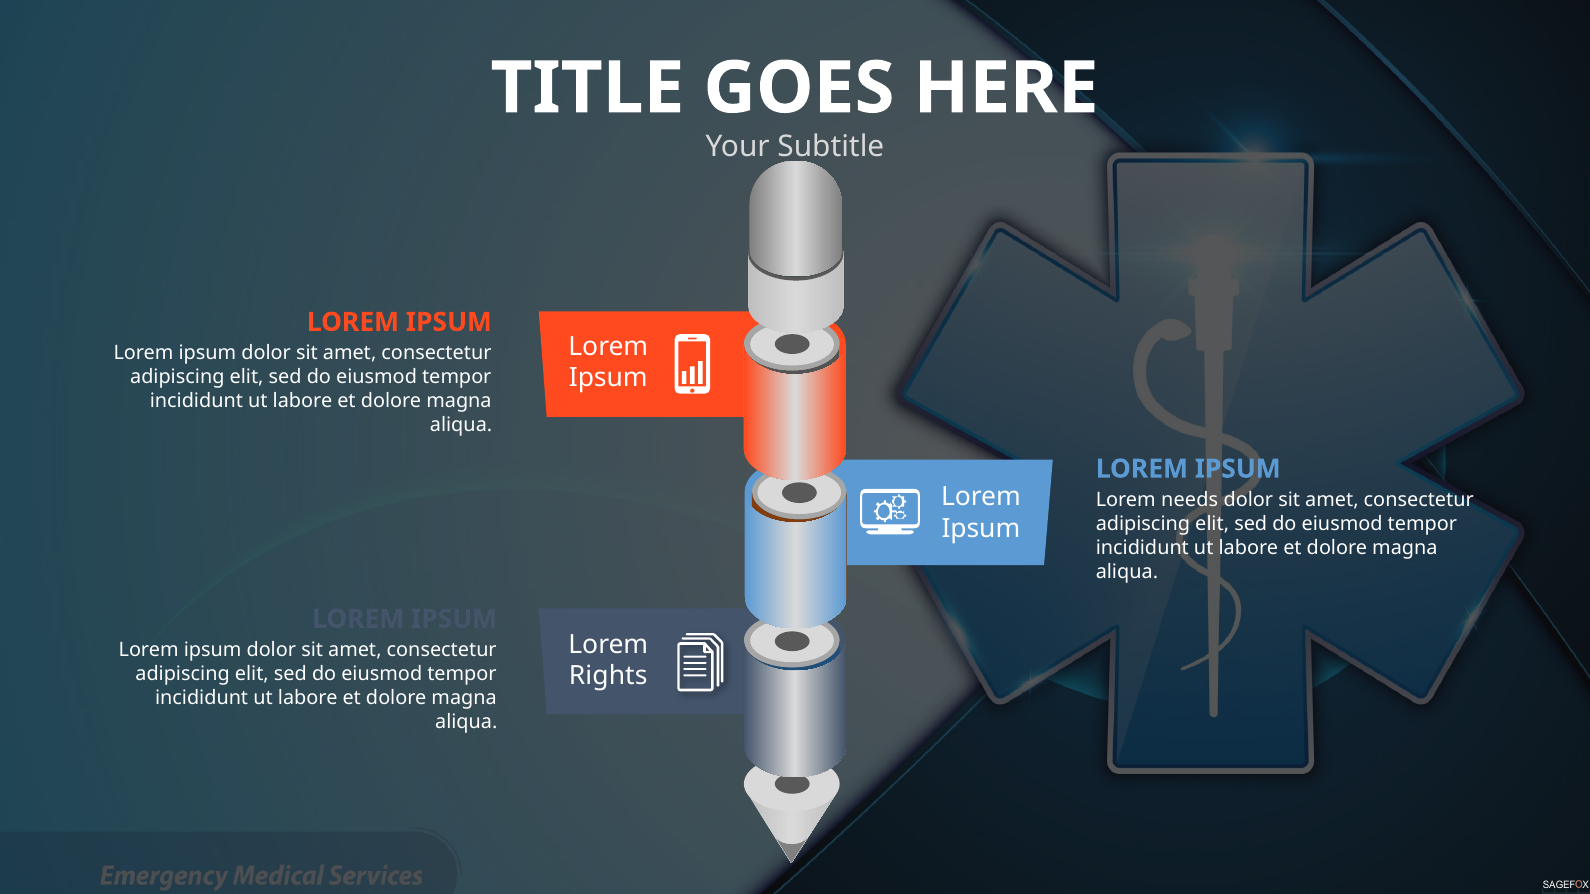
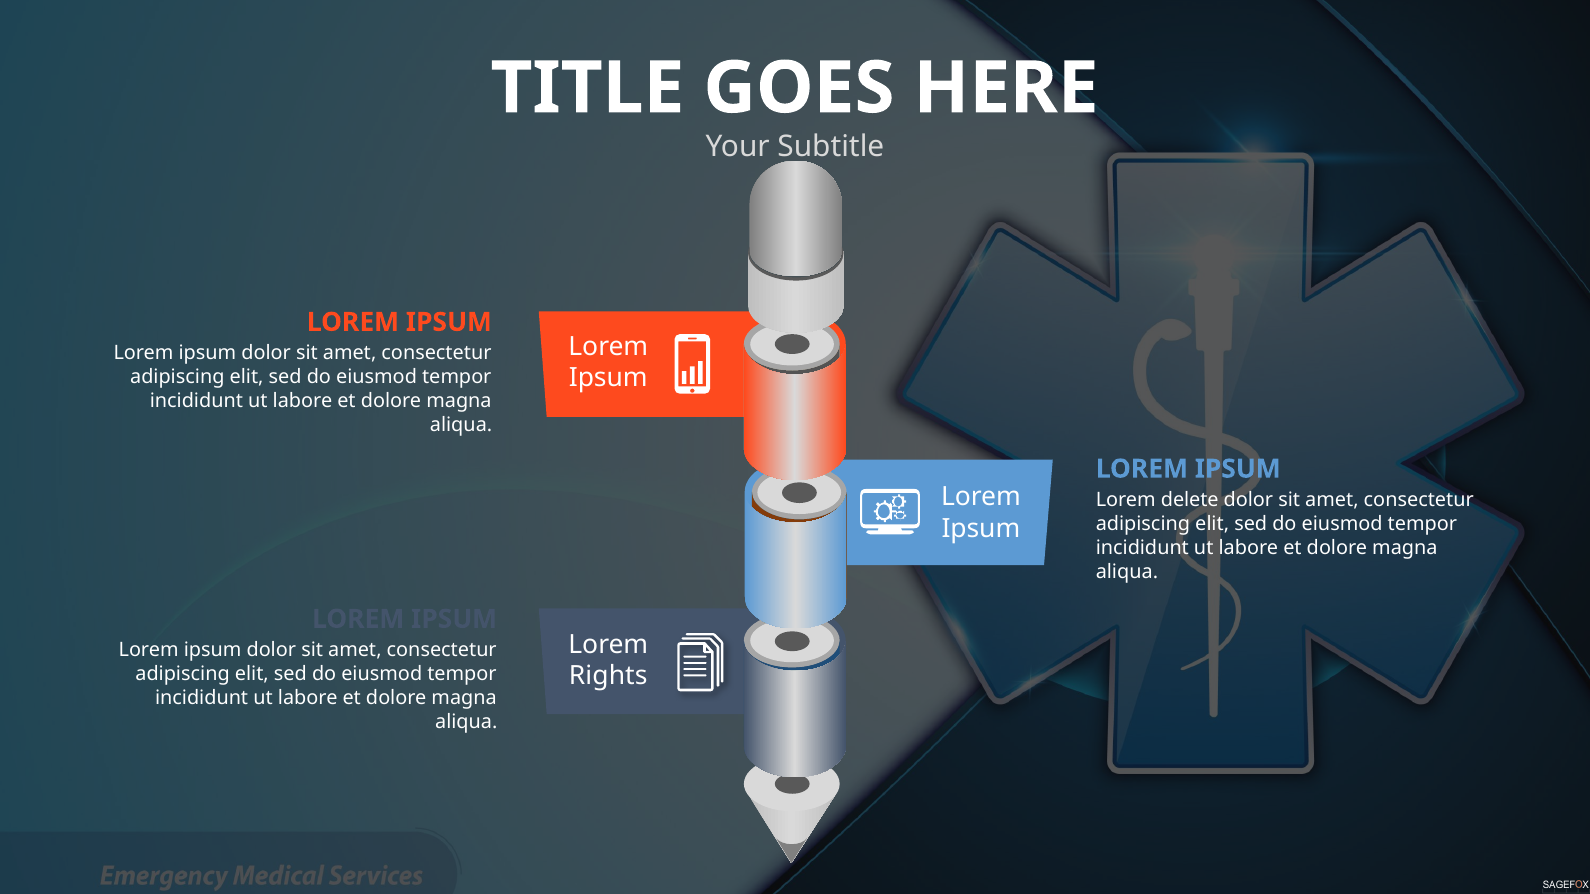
needs: needs -> delete (1190, 500)
